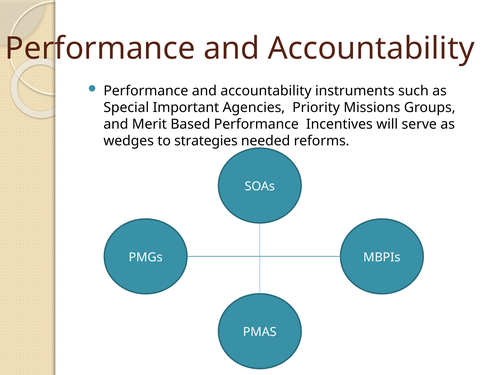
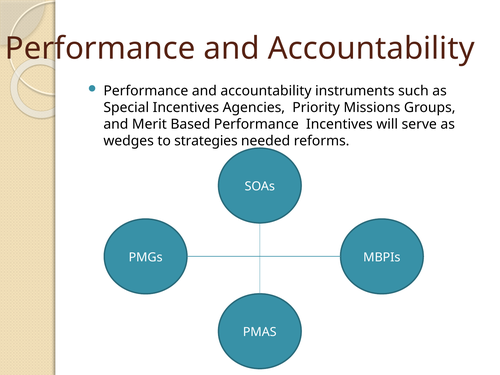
Special Important: Important -> Incentives (186, 108)
